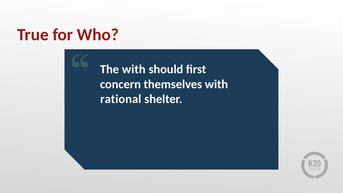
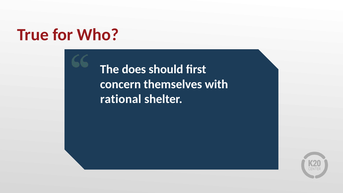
The with: with -> does (134, 69)
